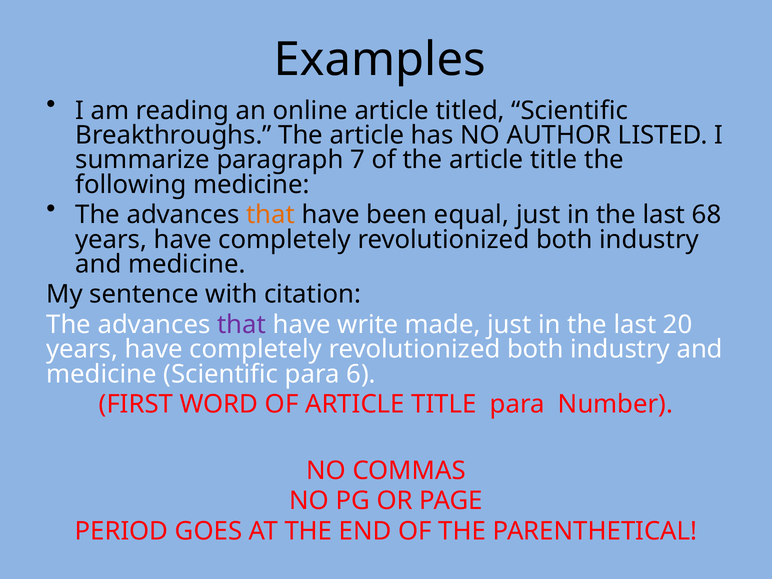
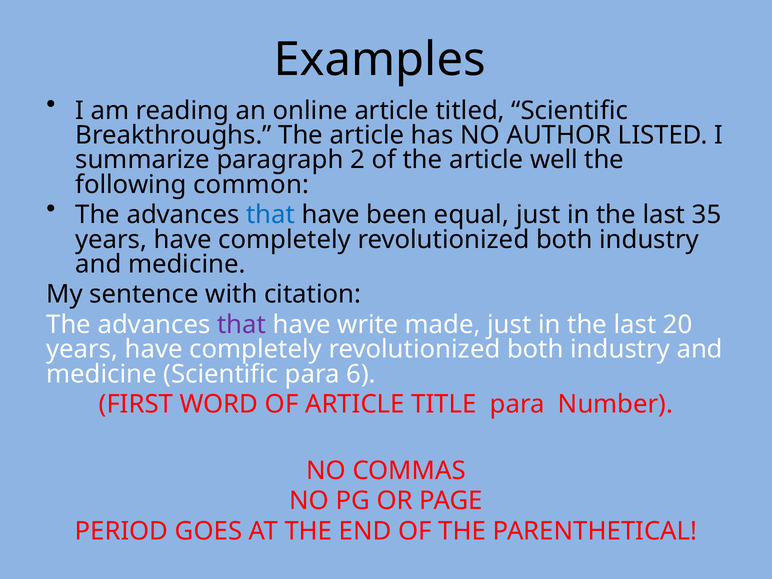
7: 7 -> 2 (358, 160)
the article title: title -> well (554, 160)
following medicine: medicine -> common (251, 185)
that colour: orange -> blue (271, 215)
68: 68 -> 35 (707, 215)
